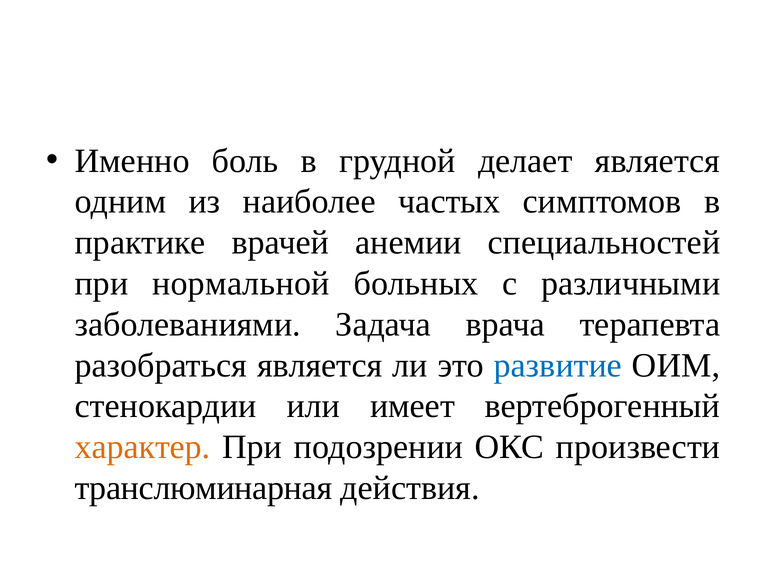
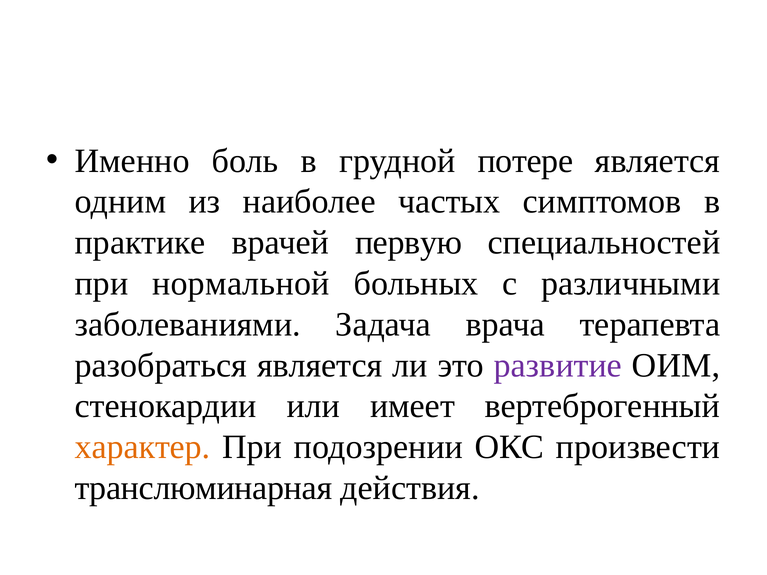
делает: делает -> потере (525, 161)
анемии: анемии -> первую (409, 243)
развитие colour: blue -> purple (558, 365)
